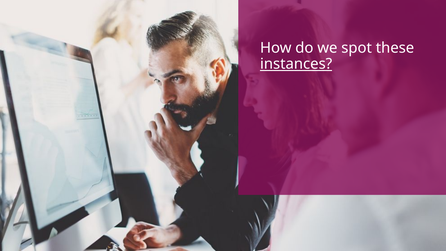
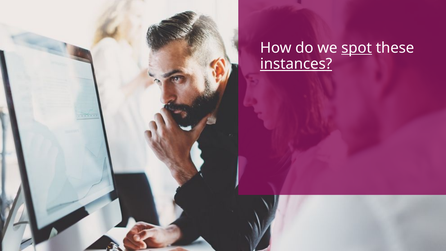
spot underline: none -> present (357, 48)
